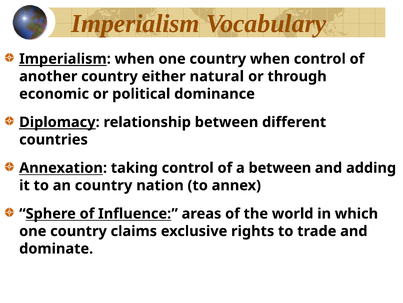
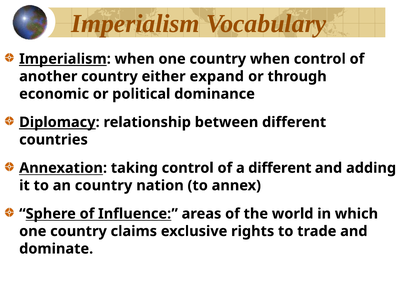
natural: natural -> expand (217, 76)
a between: between -> different (280, 168)
